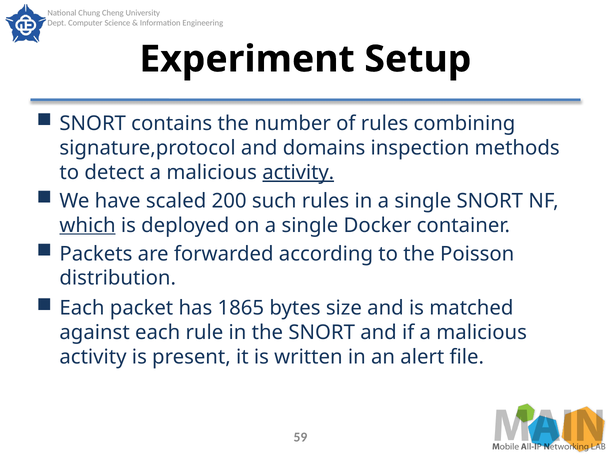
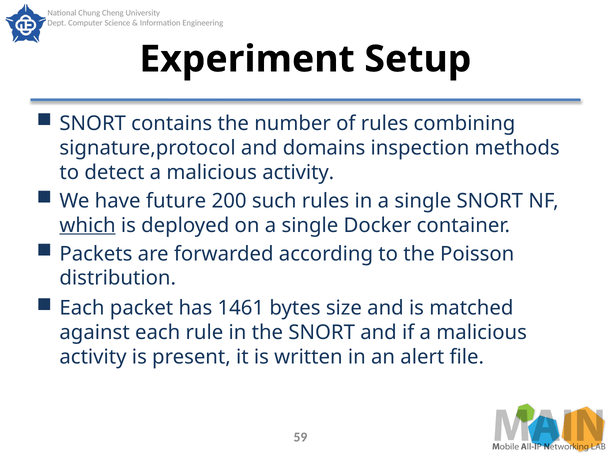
activity underline: present -> none (298, 173)
scaled: scaled -> future (176, 201)
1865: 1865 -> 1461 (241, 308)
